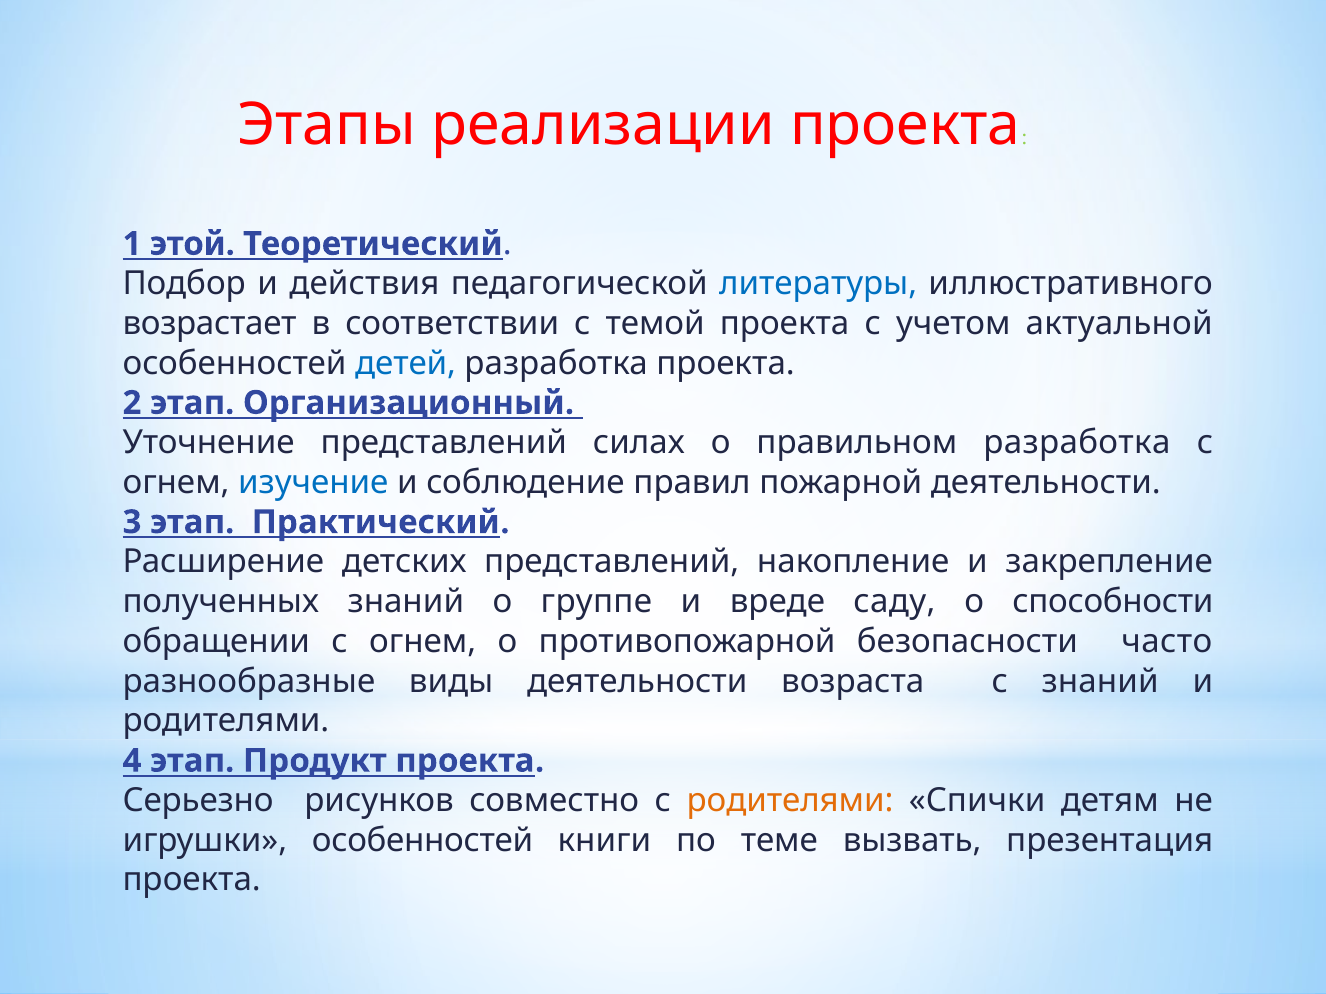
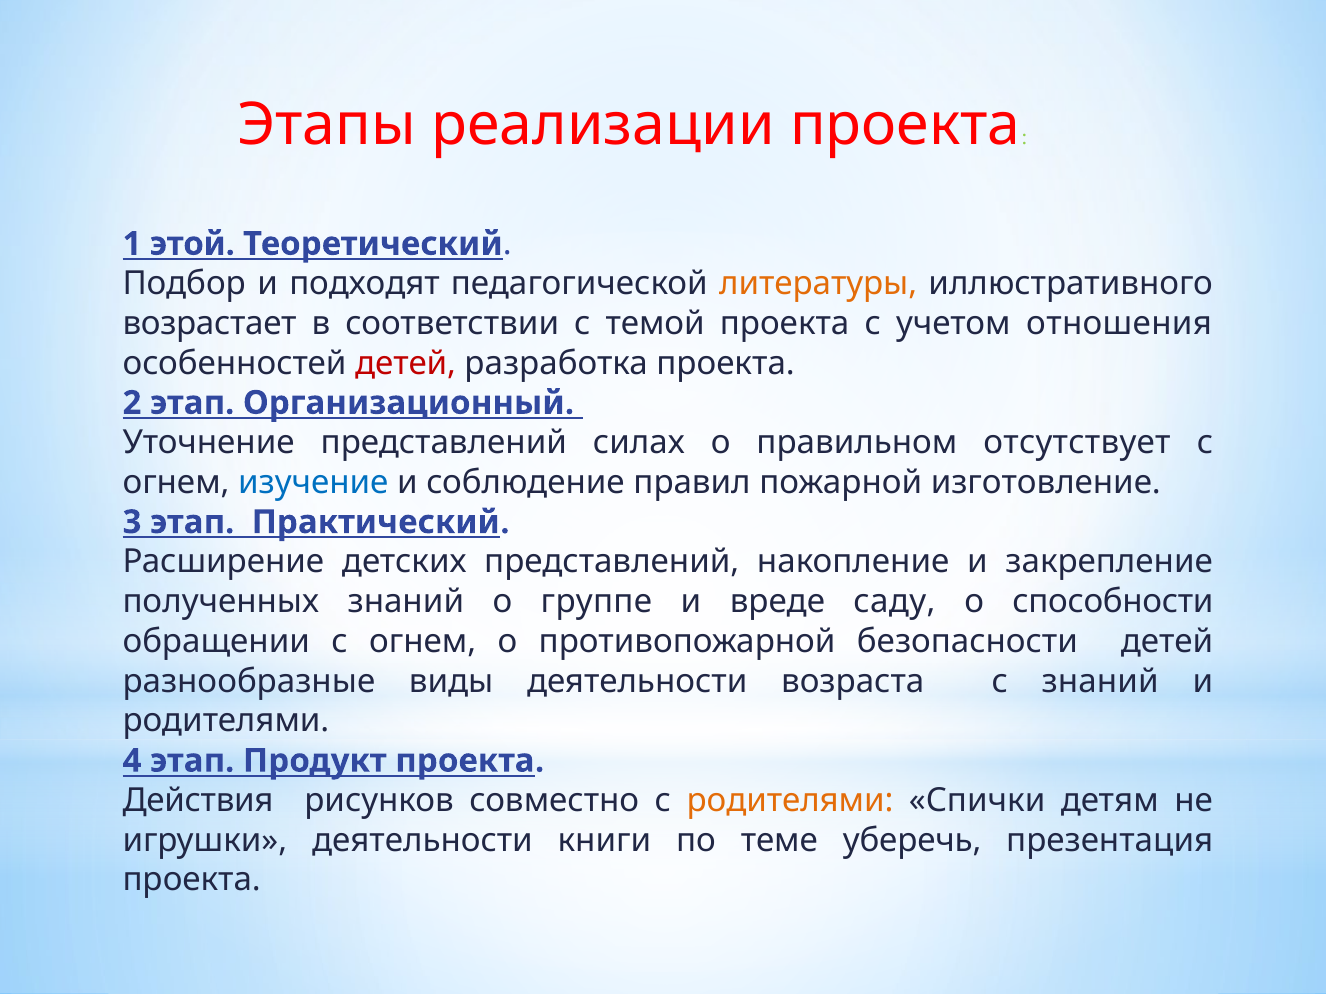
действия: действия -> подходят (364, 284)
литературы colour: blue -> orange (818, 284)
актуальной: актуальной -> отношения (1119, 324)
детей colour: blue -> red (406, 363)
правильном разработка: разработка -> отсутствует (1077, 443)
пожарной деятельности: деятельности -> изготовление (1046, 483)
безопасности часто: часто -> детей (1167, 642)
Серьезно: Серьезно -> Действия (198, 801)
игрушки особенностей: особенностей -> деятельности (422, 841)
вызвать: вызвать -> уберечь (912, 841)
